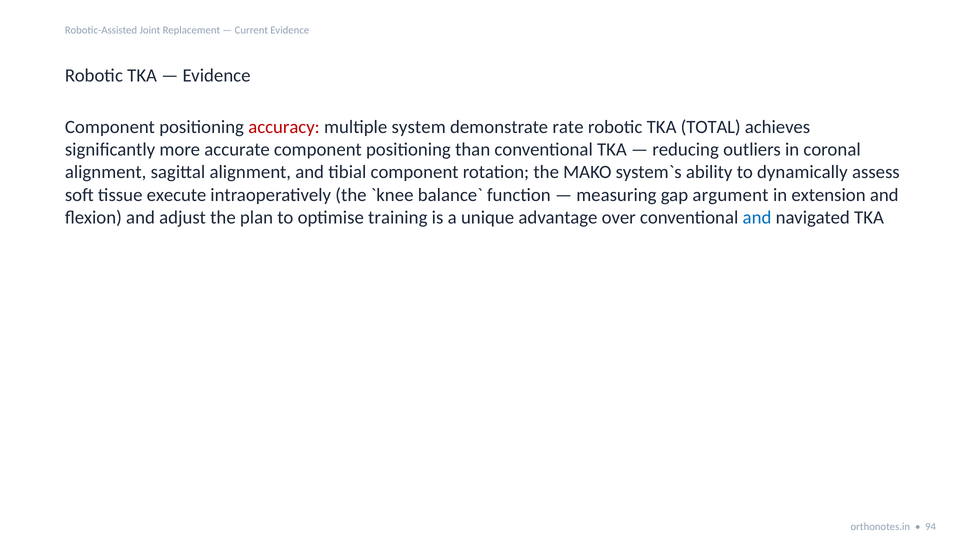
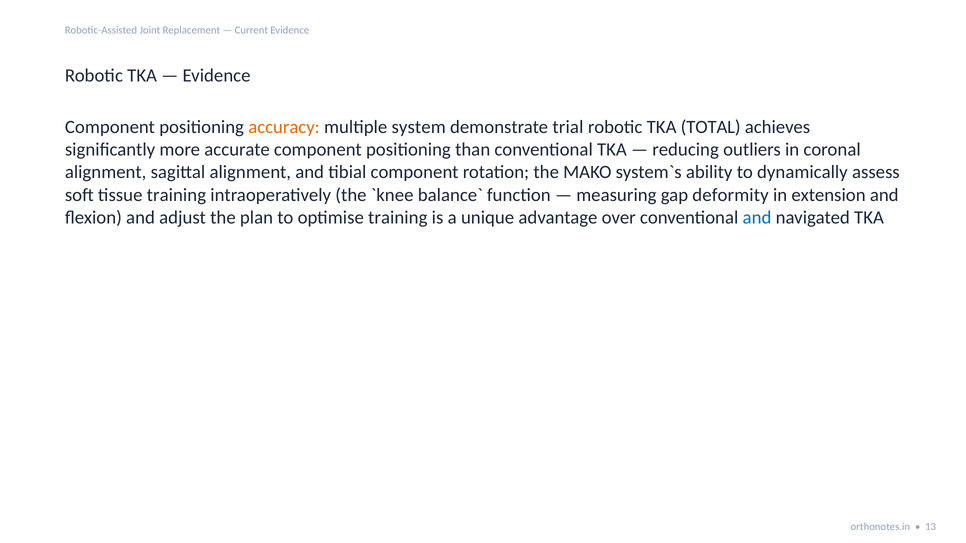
accuracy colour: red -> orange (284, 127)
rate: rate -> trial (568, 127)
tissue execute: execute -> training (176, 195)
argument: argument -> deformity (731, 195)
94: 94 -> 13 (931, 527)
